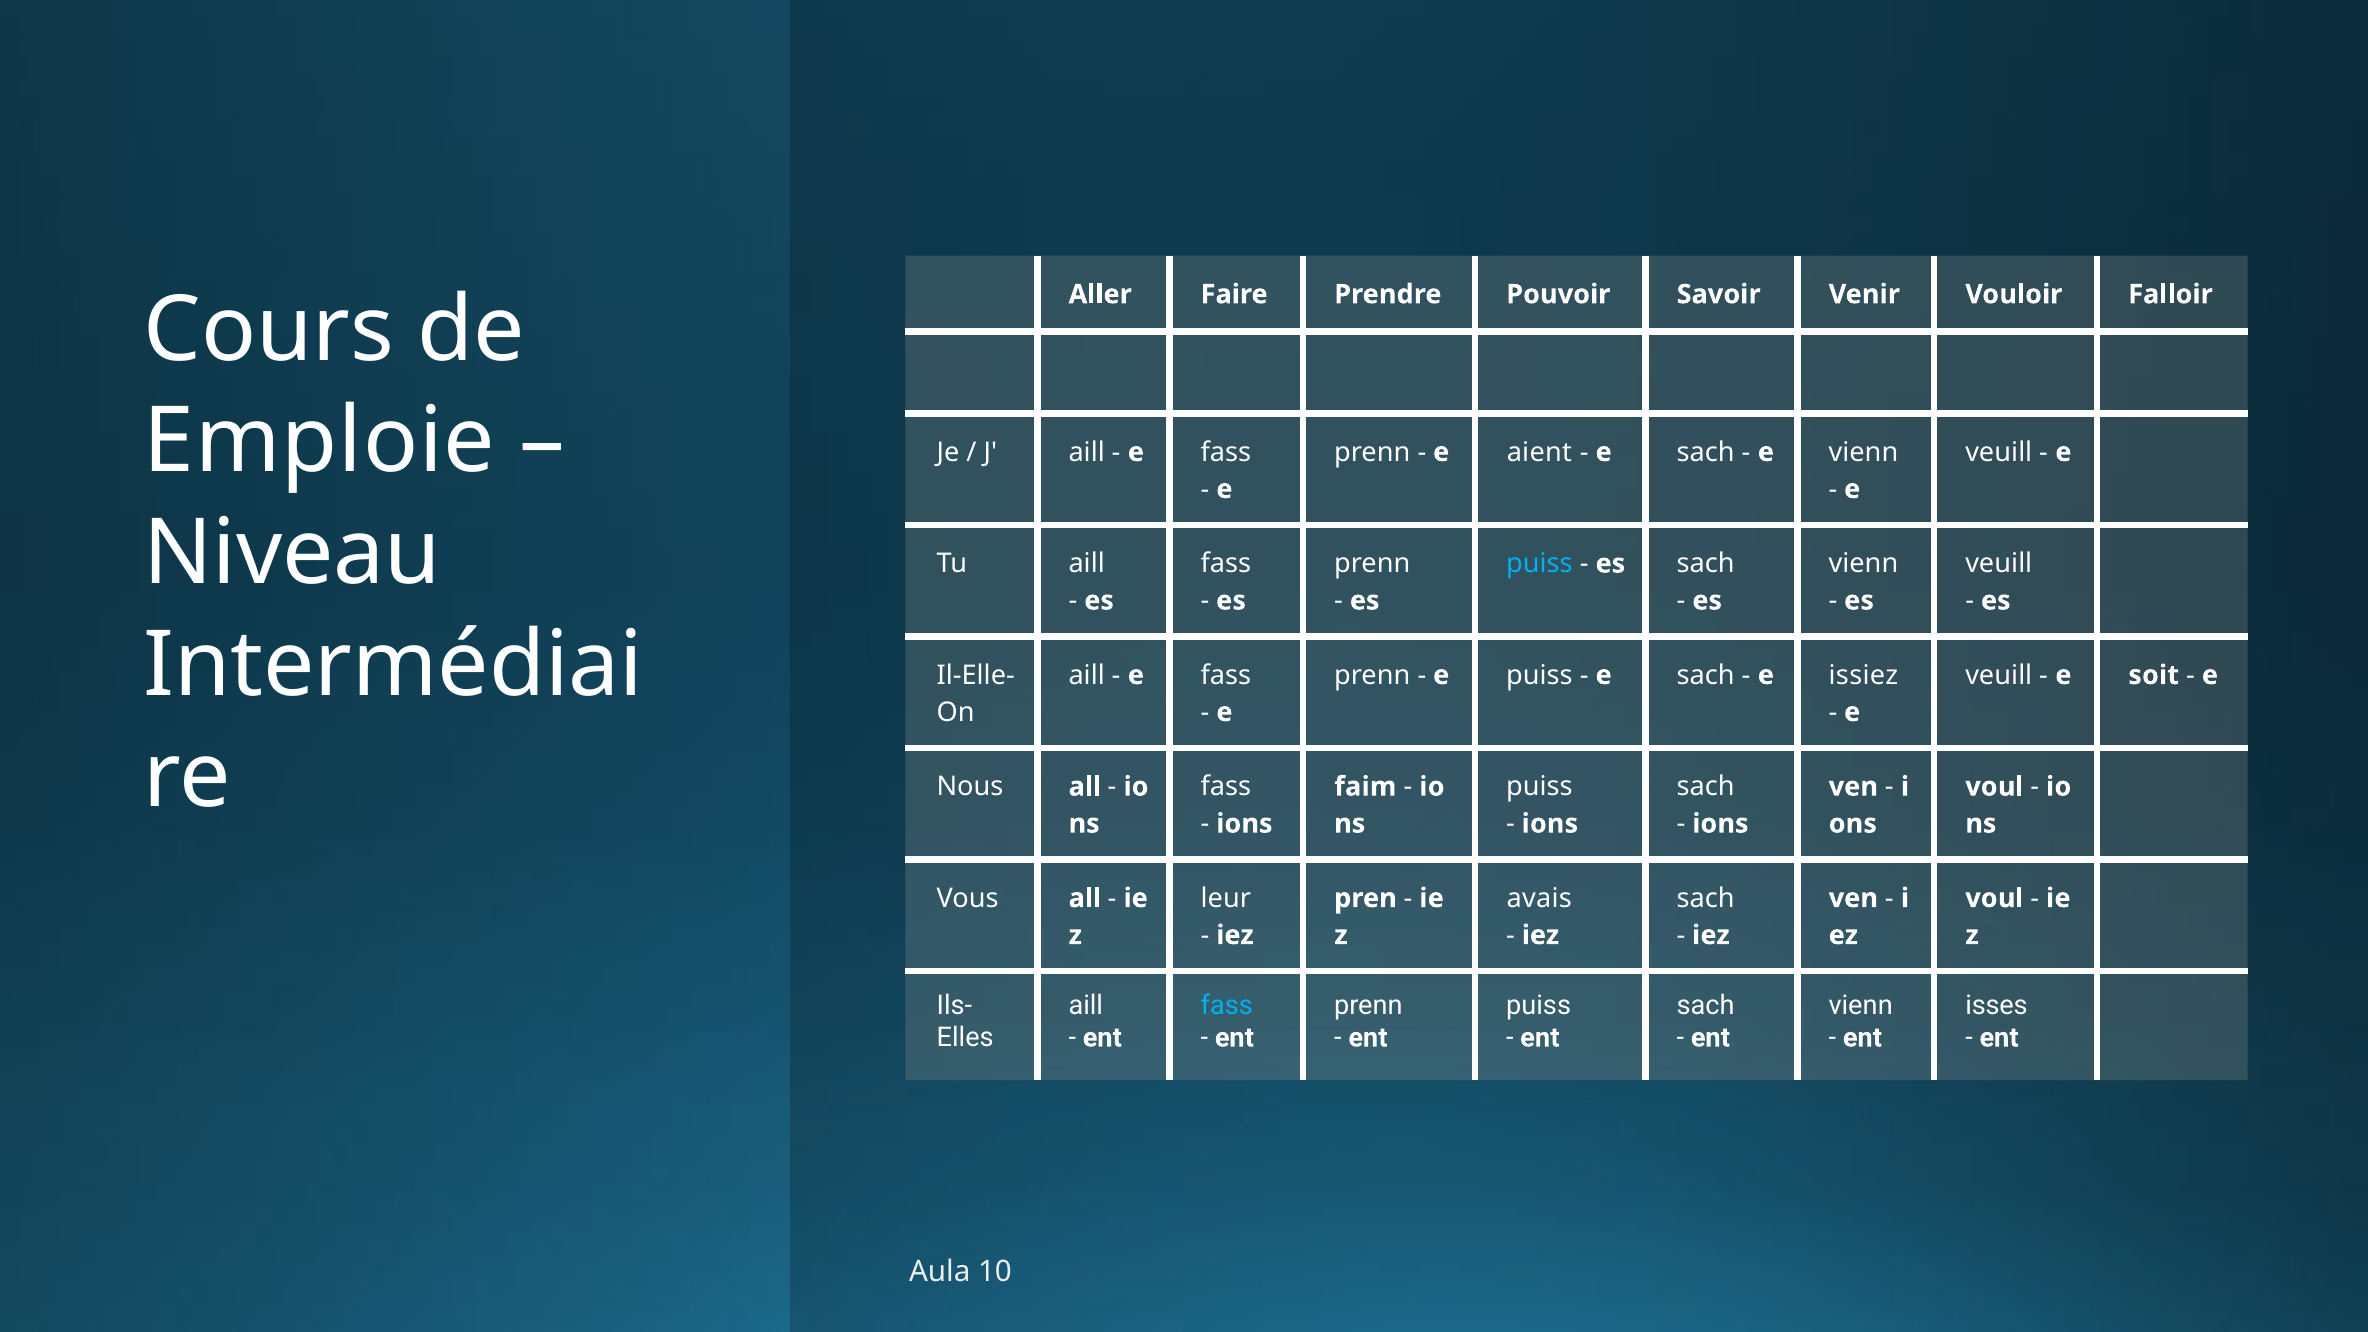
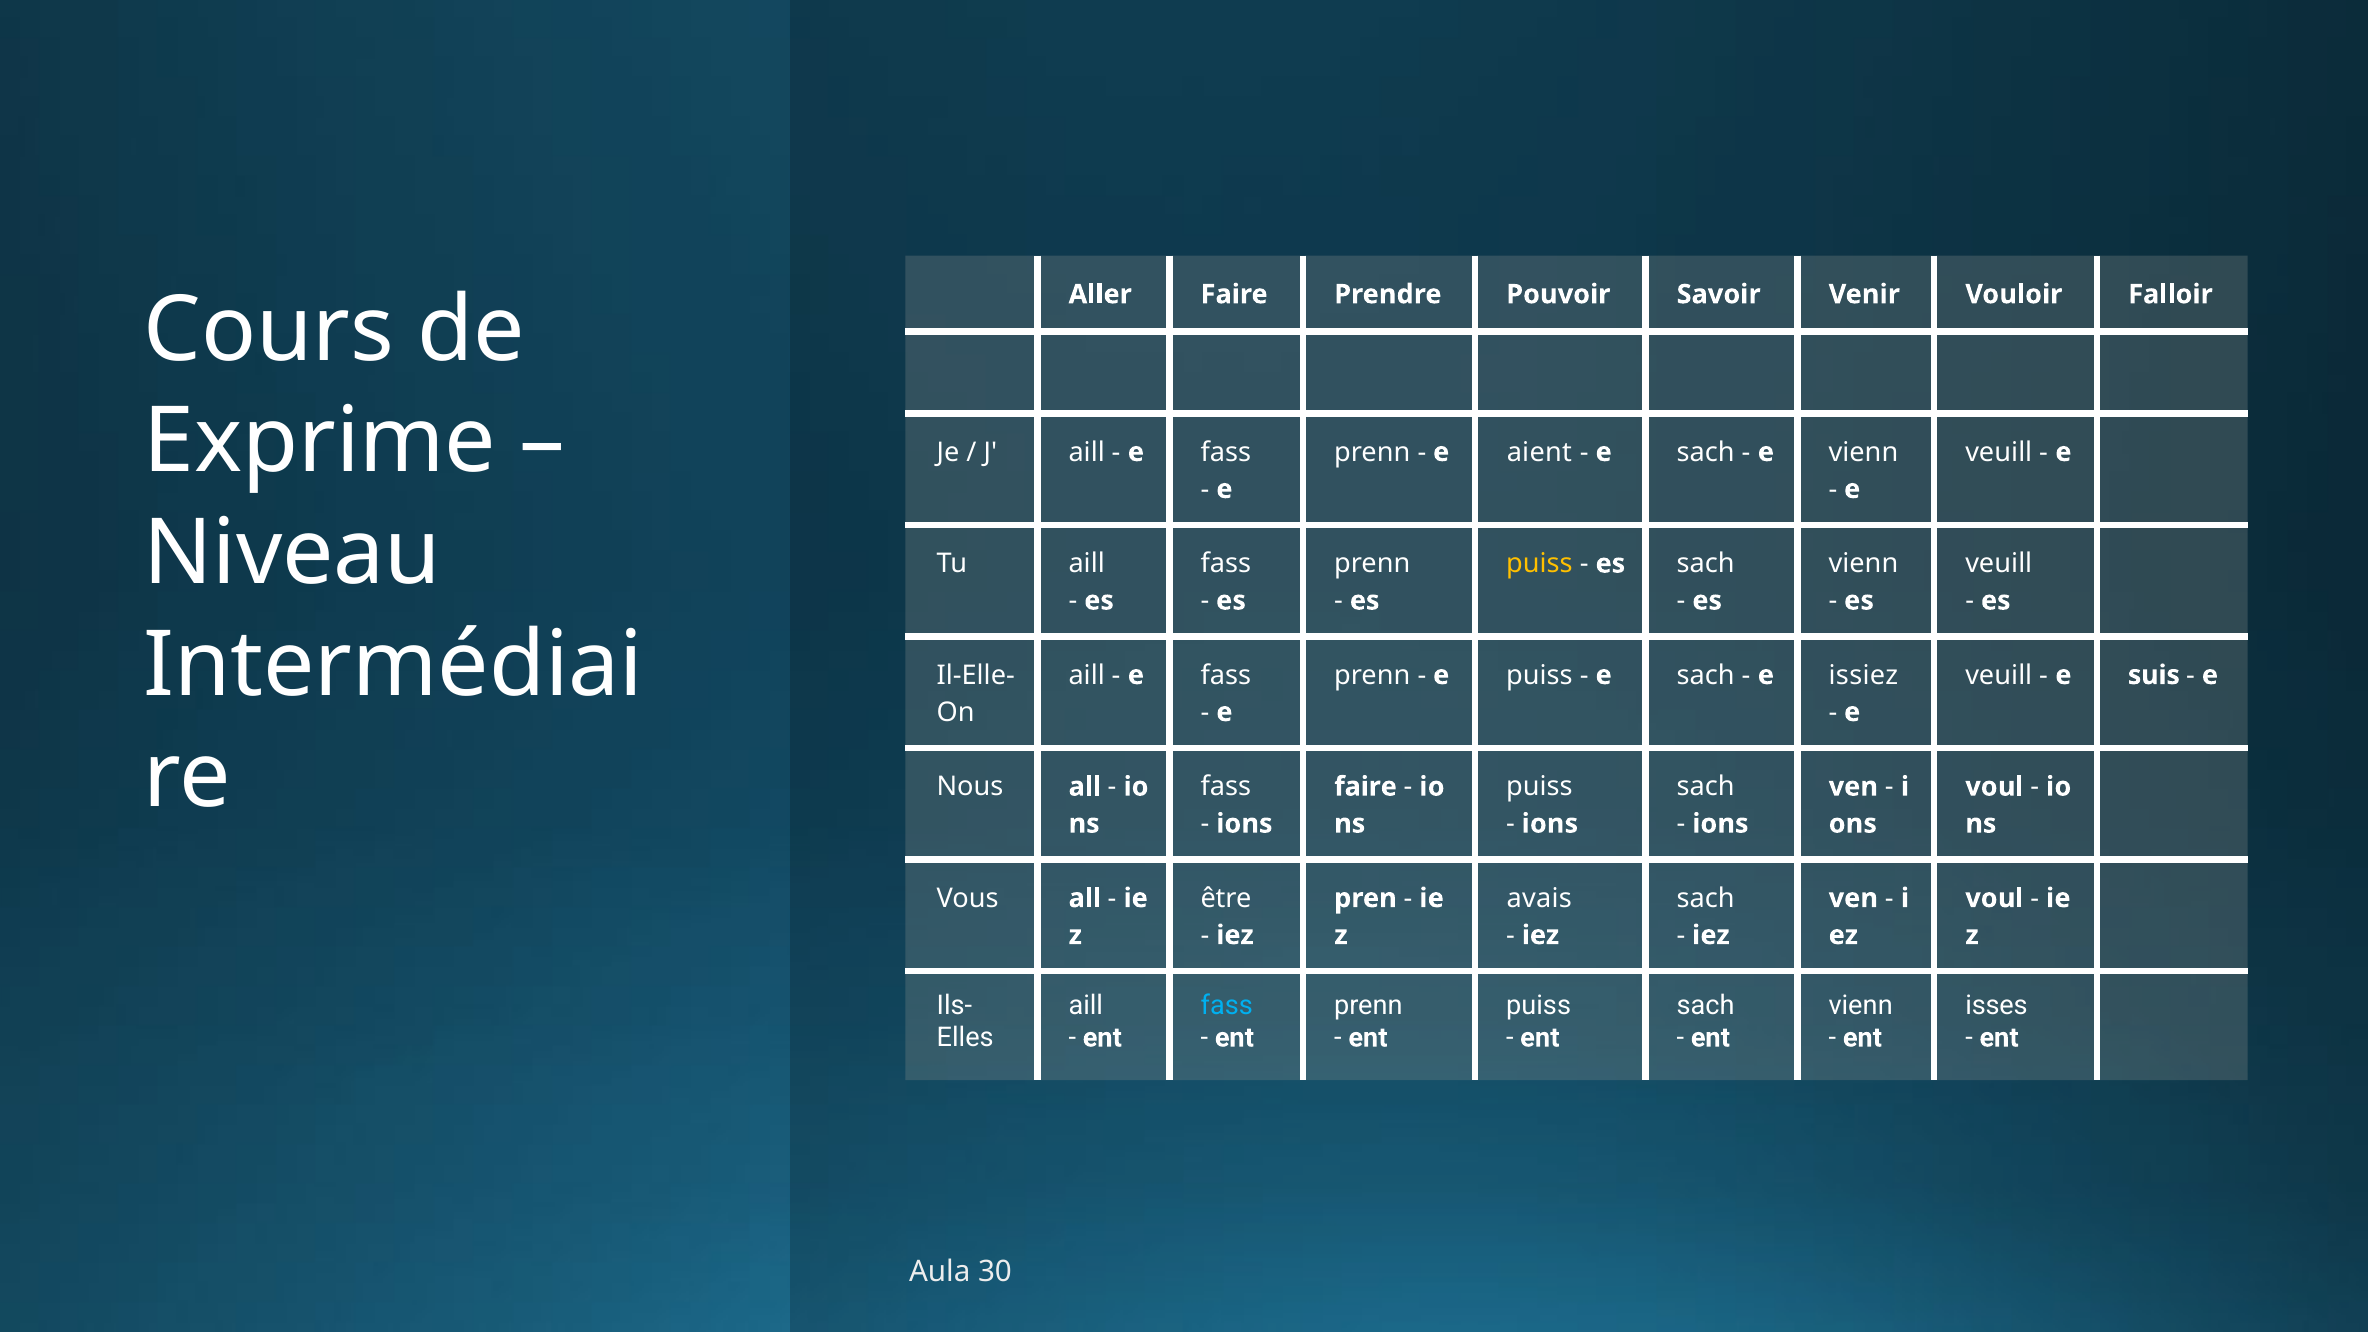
Emploie: Emploie -> Exprime (320, 442)
puiss colour: light blue -> yellow (1539, 564)
soit: soit -> suis (2154, 675)
faim: faim -> faire (1366, 787)
leur: leur -> être (1226, 898)
10: 10 -> 30 (995, 1272)
